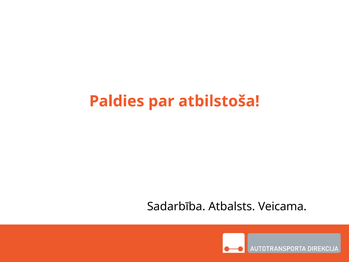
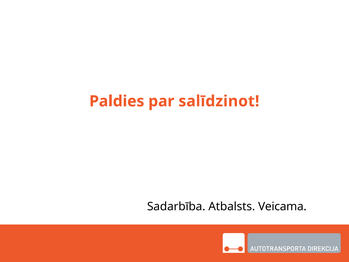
atbilstoša: atbilstoša -> salīdzinot (219, 101)
